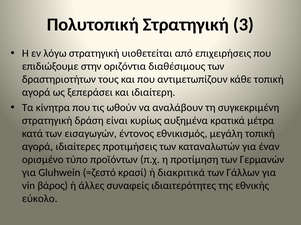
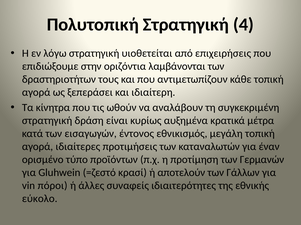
3: 3 -> 4 (243, 25)
διαθέσιμους: διαθέσιμους -> λαμβάνονται (177, 66)
διακριτικά: διακριτικά -> αποτελούν (181, 173)
βάρος: βάρος -> πόροι (53, 186)
